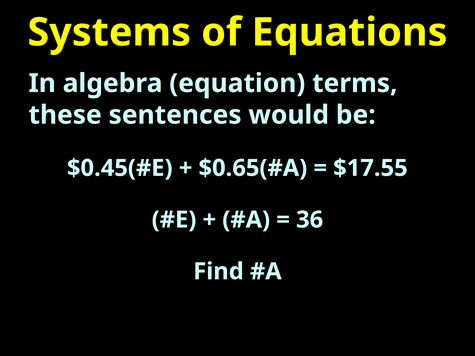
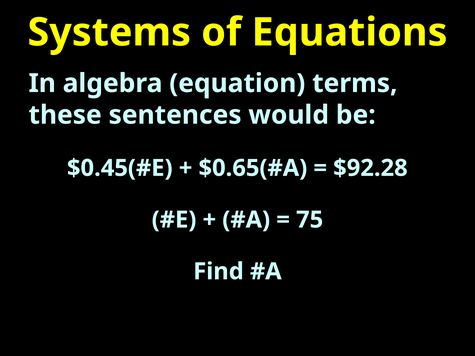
$17.55: $17.55 -> $92.28 (370, 168)
36: 36 -> 75 (310, 220)
